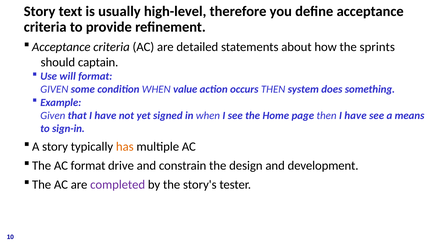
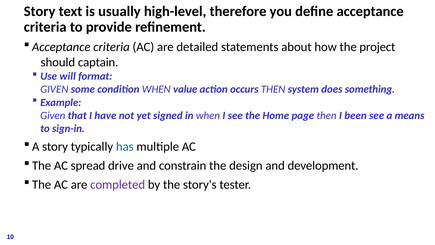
sprints: sprints -> project (377, 47)
then I have: have -> been (356, 115)
has colour: orange -> blue (125, 146)
AC format: format -> spread (88, 165)
